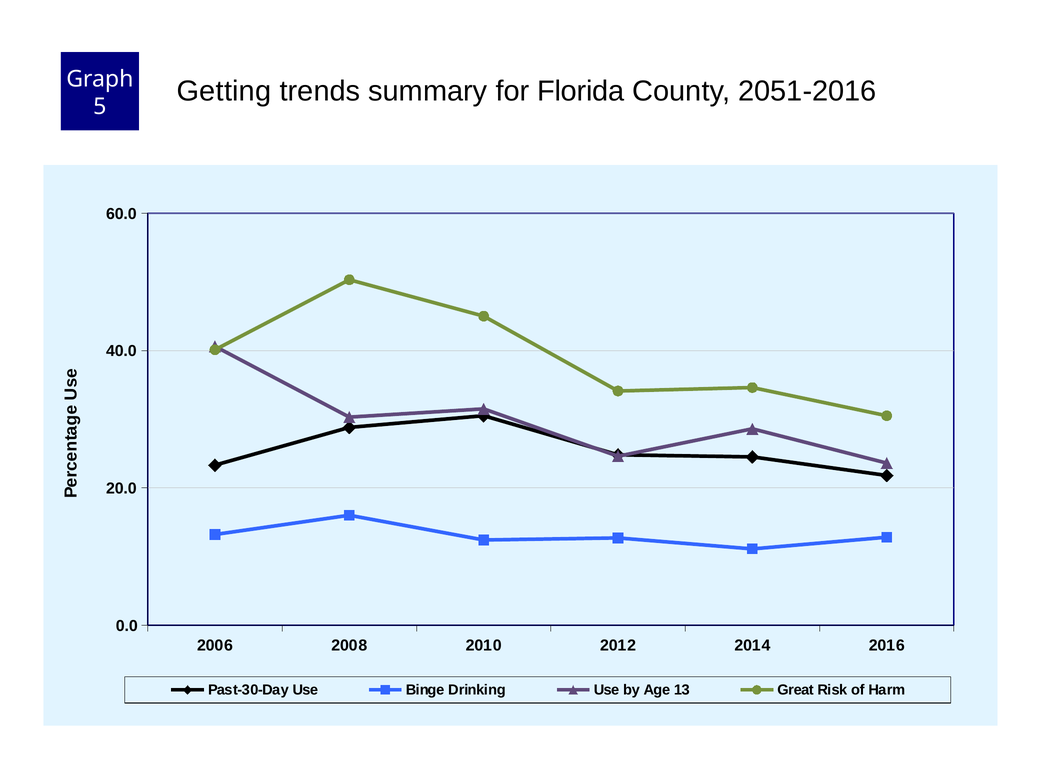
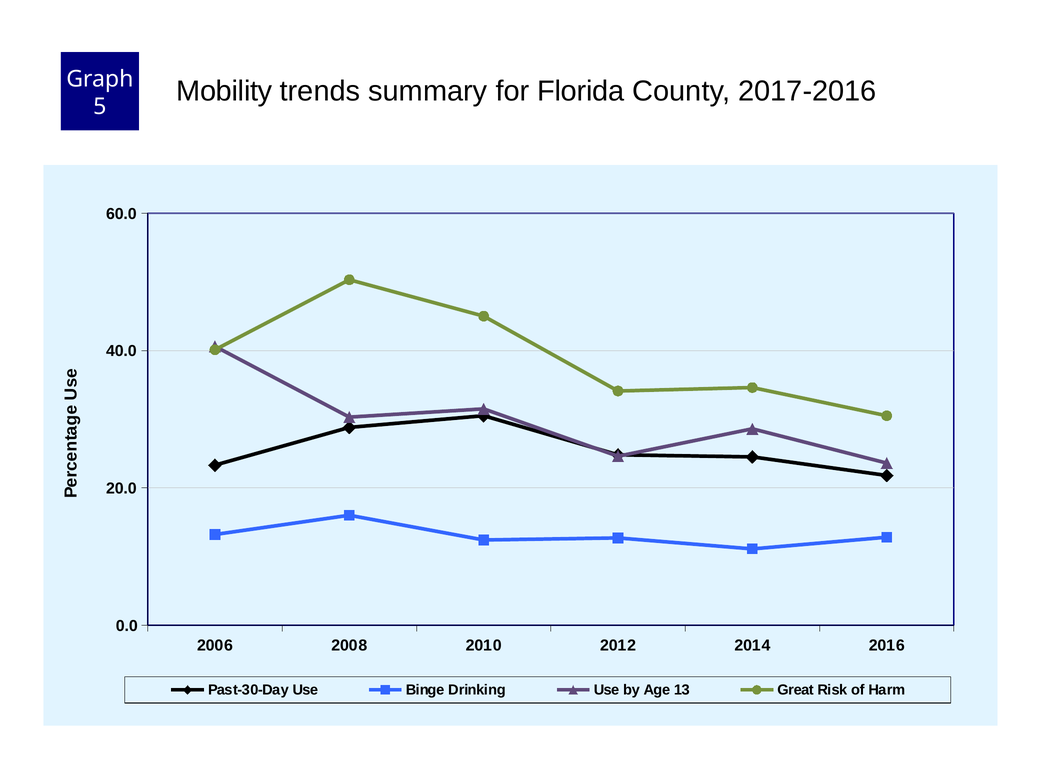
Getting: Getting -> Mobility (224, 91)
2051-2016: 2051-2016 -> 2017-2016 (807, 91)
